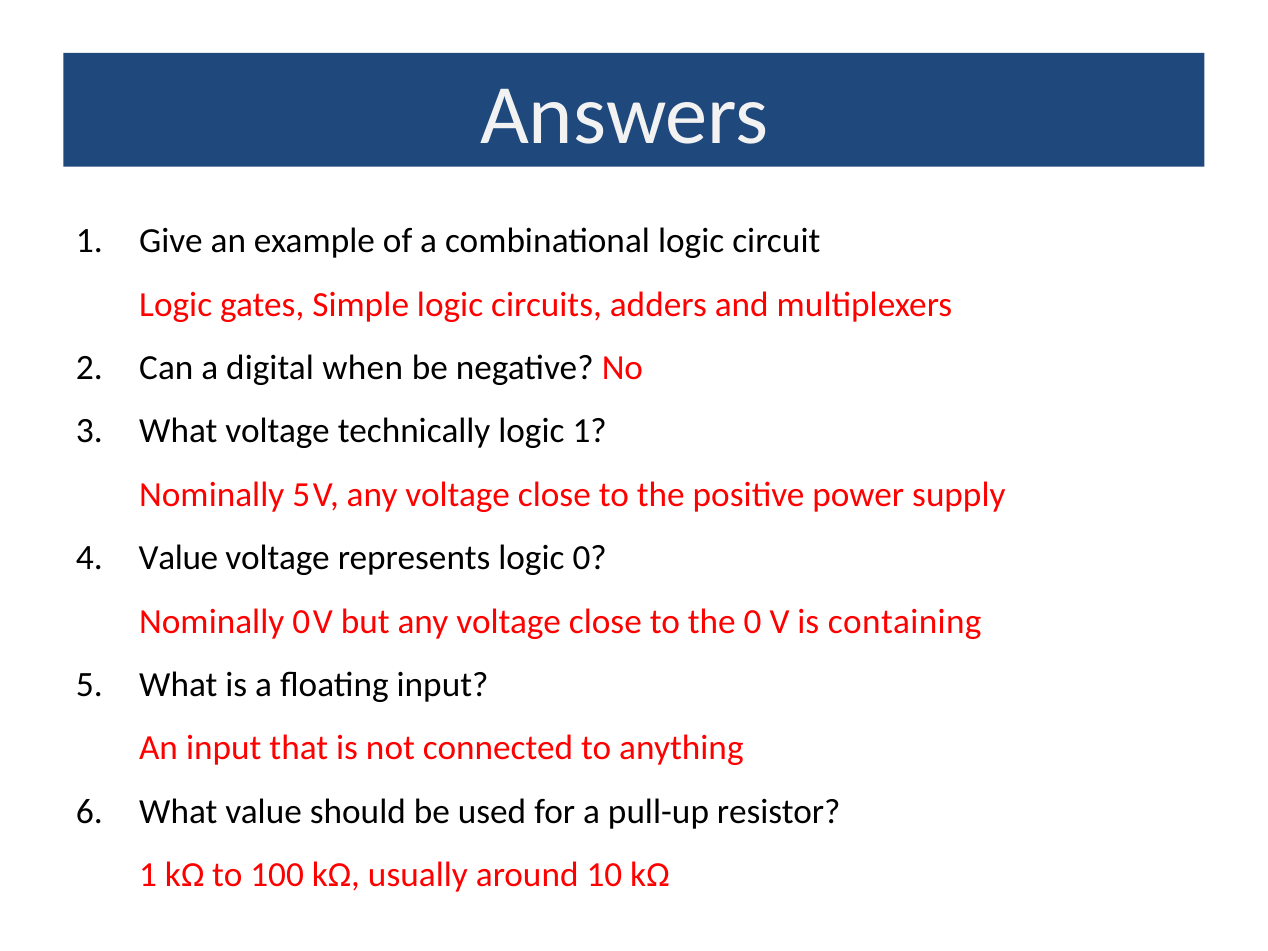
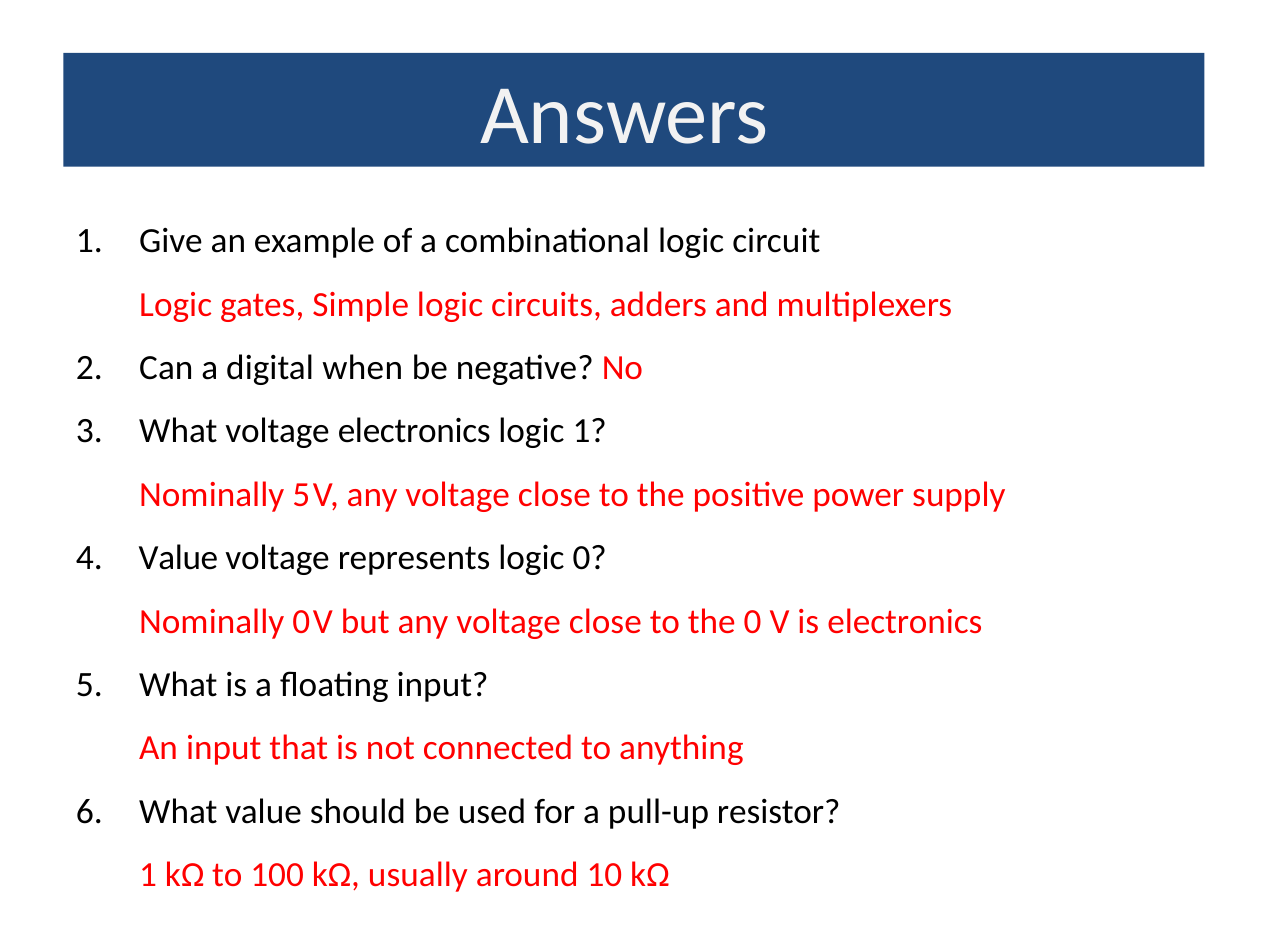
voltage technically: technically -> electronics (414, 431)
is containing: containing -> electronics (905, 622)
